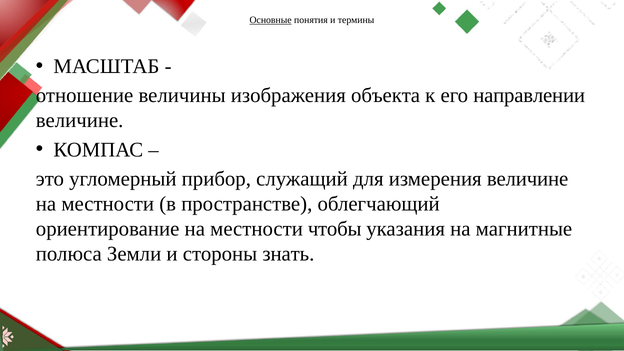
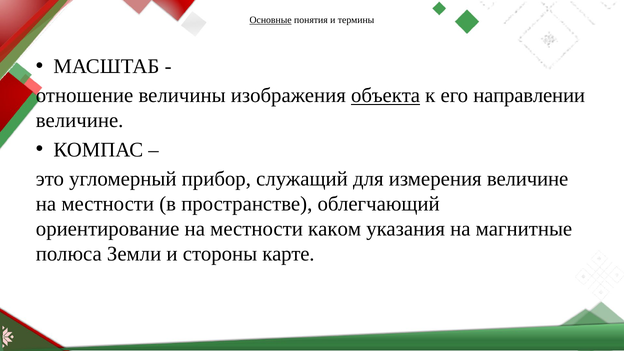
объекта underline: none -> present (386, 96)
чтобы: чтобы -> каком (335, 229)
знать: знать -> карте (288, 254)
